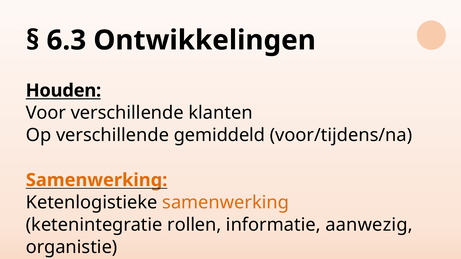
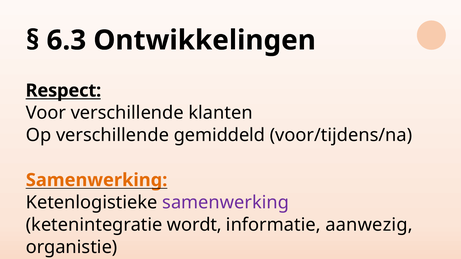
Houden: Houden -> Respect (63, 91)
samenwerking colour: orange -> purple (226, 203)
rollen: rollen -> wordt (194, 225)
